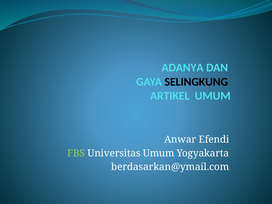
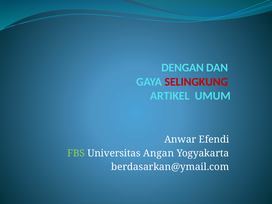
ADANYA: ADANYA -> DENGAN (183, 68)
SELINGKUNG colour: black -> red (196, 82)
Universitas Umum: Umum -> Angan (159, 153)
